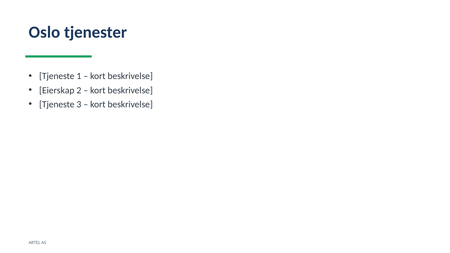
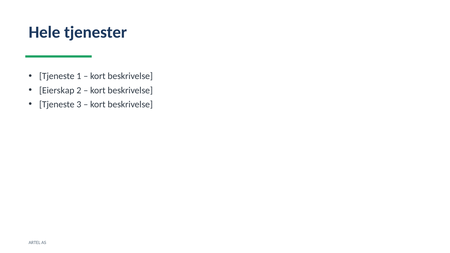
Oslo: Oslo -> Hele (44, 32)
